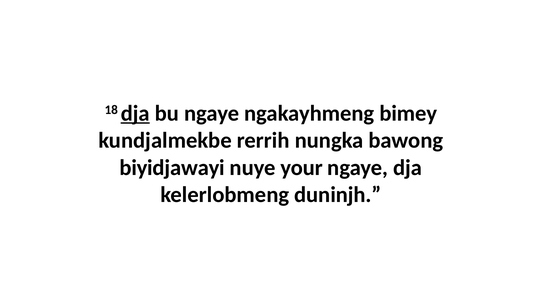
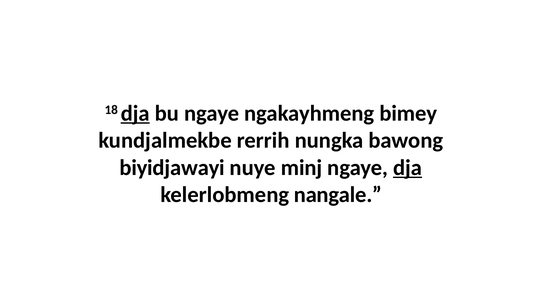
your: your -> minj (301, 168)
dja underline: none -> present (408, 168)
duninjh: duninjh -> nangale (338, 195)
